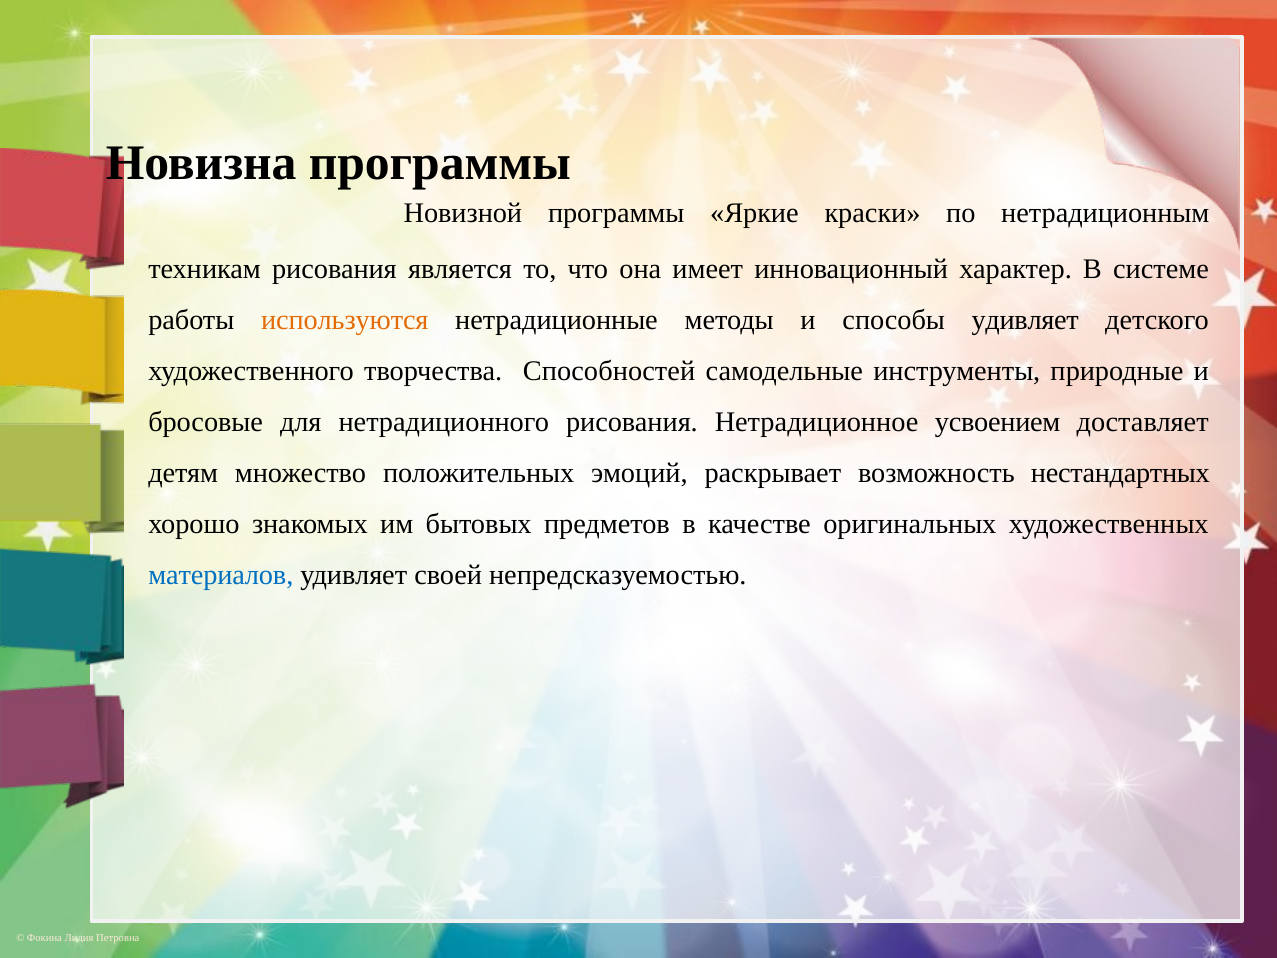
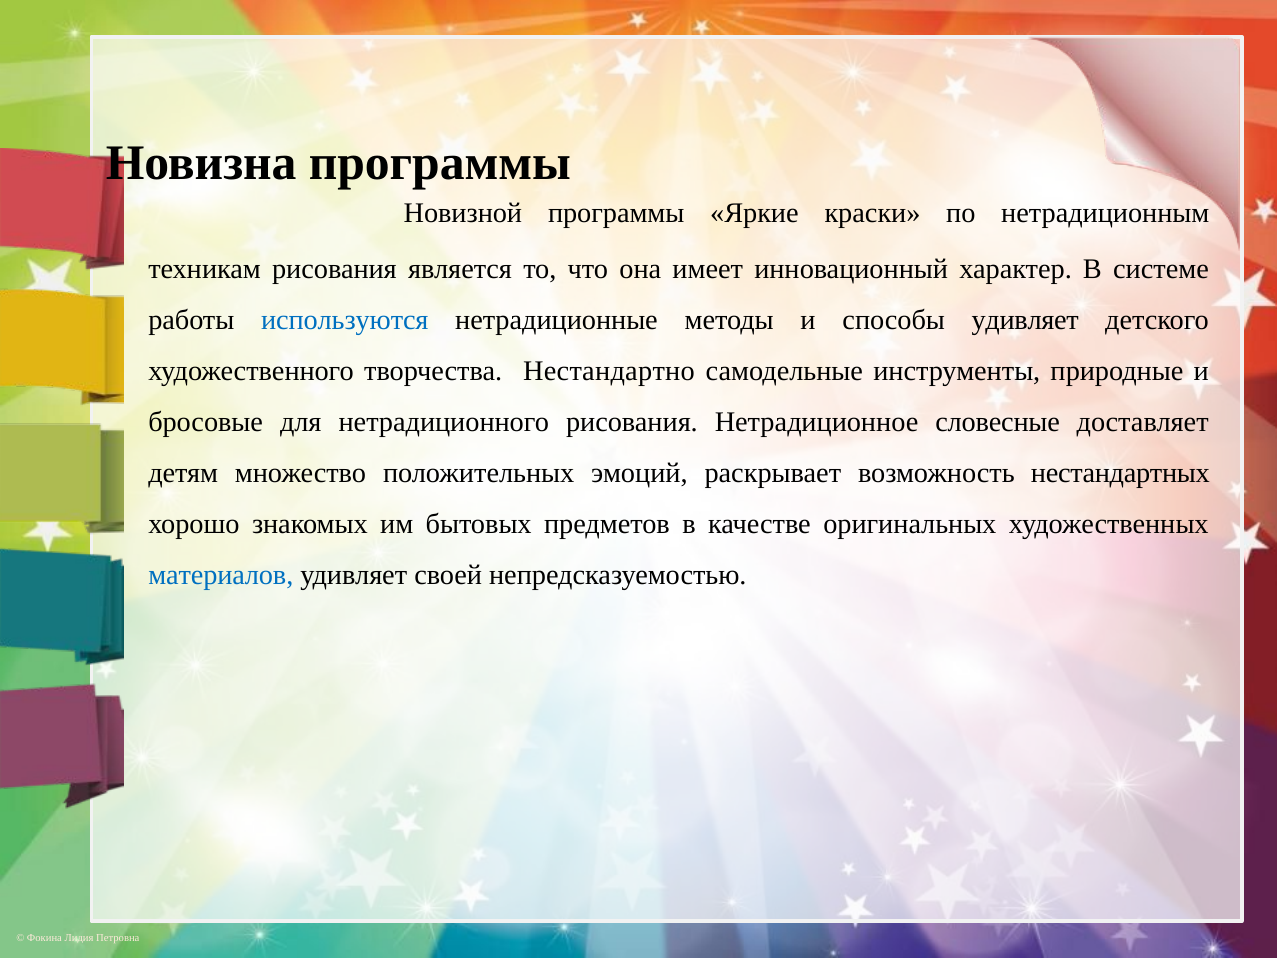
используются colour: orange -> blue (345, 320)
Способностей: Способностей -> Нестандартно (609, 371)
усвоением: усвоением -> словесные (998, 422)
